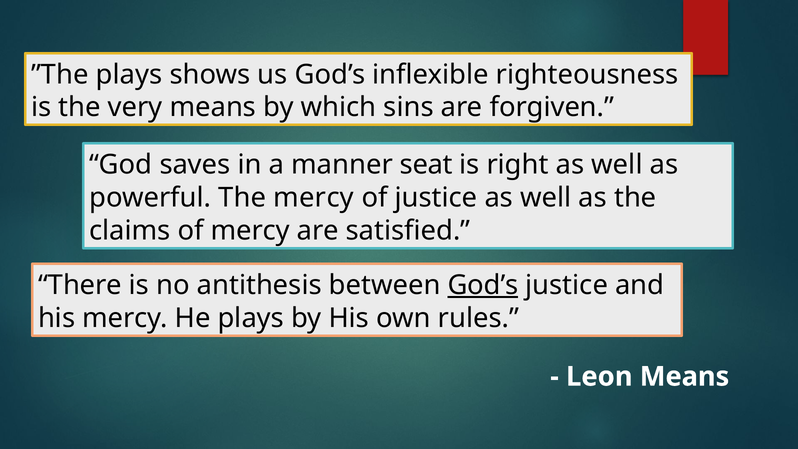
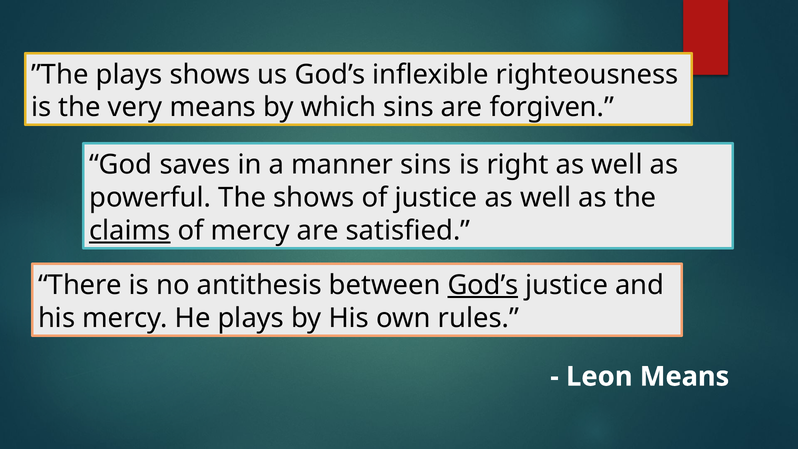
manner seat: seat -> sins (426, 165)
The mercy: mercy -> shows (314, 198)
claims underline: none -> present (130, 231)
